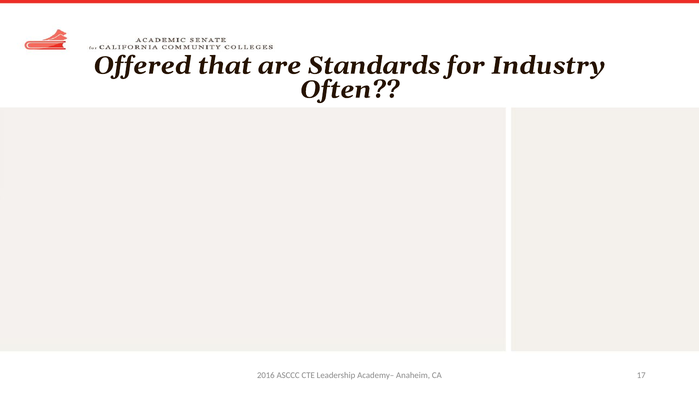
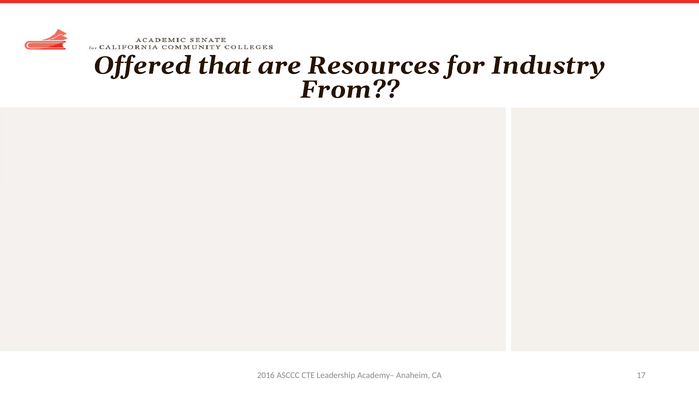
Standards: Standards -> Resources (374, 66)
Often: Often -> From (349, 90)
